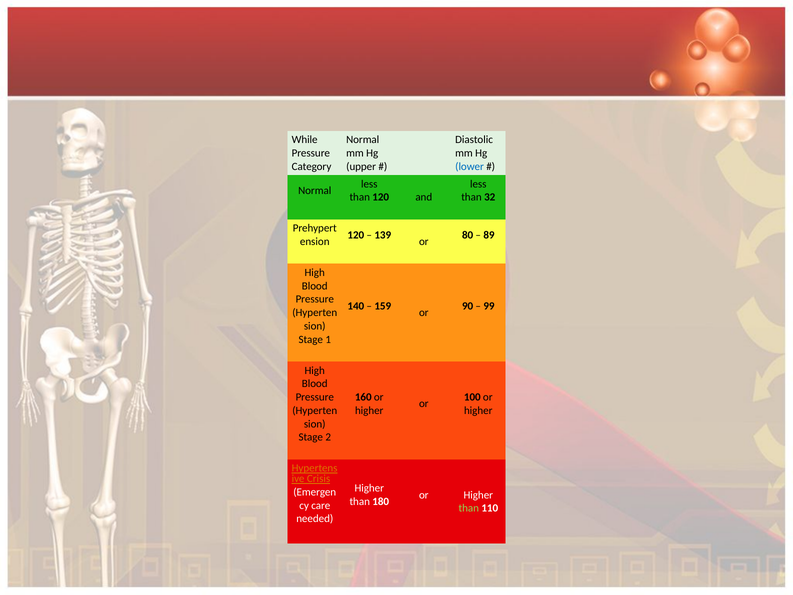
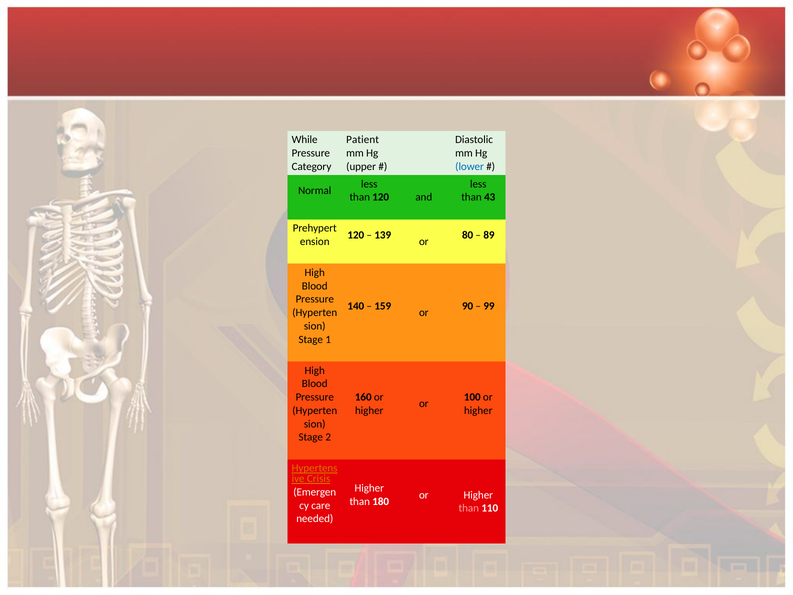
Normal: Normal -> Patient (363, 140)
32: 32 -> 43 (490, 197)
than colour: light green -> pink (469, 508)
